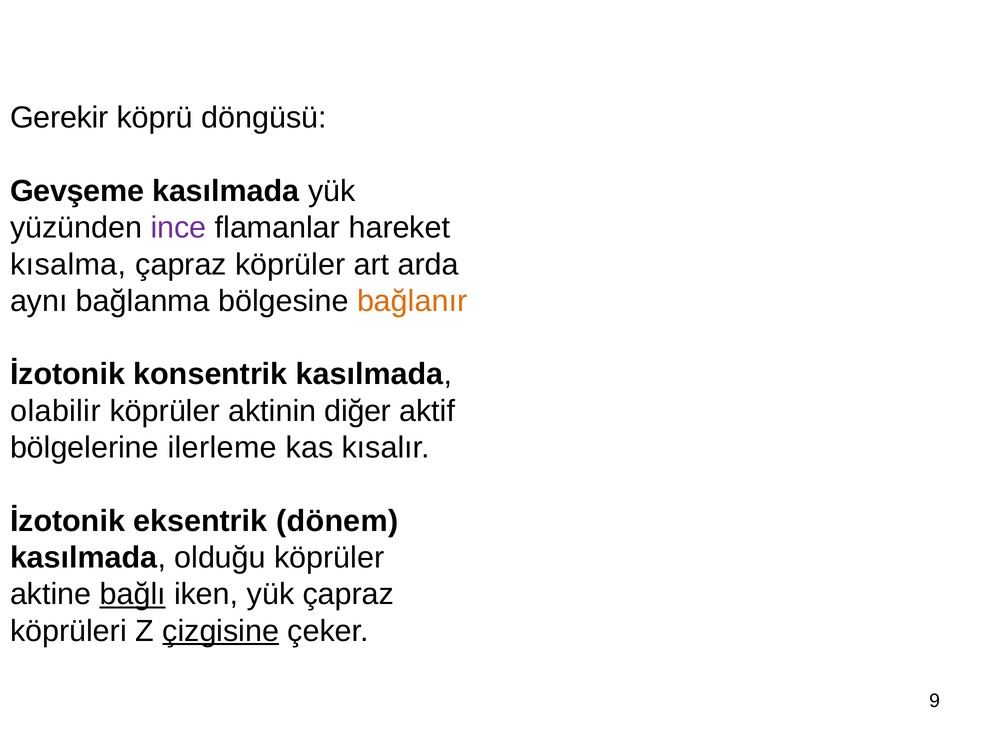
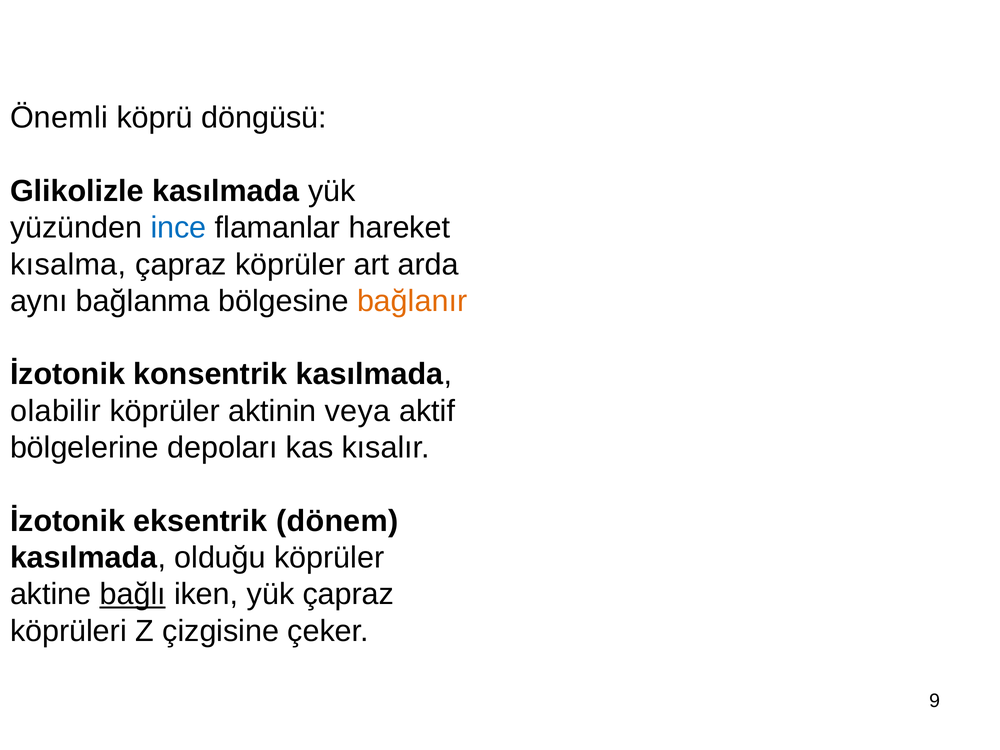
Gerekir: Gerekir -> Önemli (59, 118)
Gevşeme: Gevşeme -> Glikolizle (77, 191)
ince colour: purple -> blue (178, 228)
diğer: diğer -> veya (358, 411)
ilerleme: ilerleme -> depoları (222, 448)
çizgisine underline: present -> none (221, 631)
